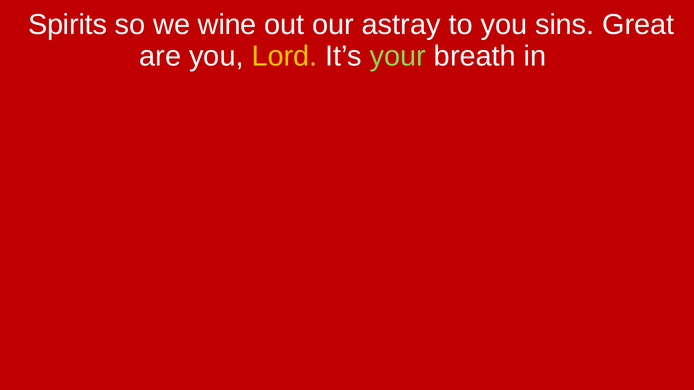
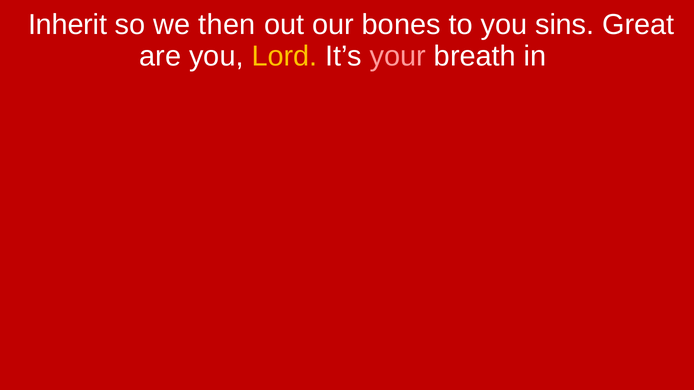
Spirits: Spirits -> Inherit (68, 25)
wine: wine -> then (227, 25)
astray: astray -> bones (401, 25)
your colour: light green -> pink (398, 56)
